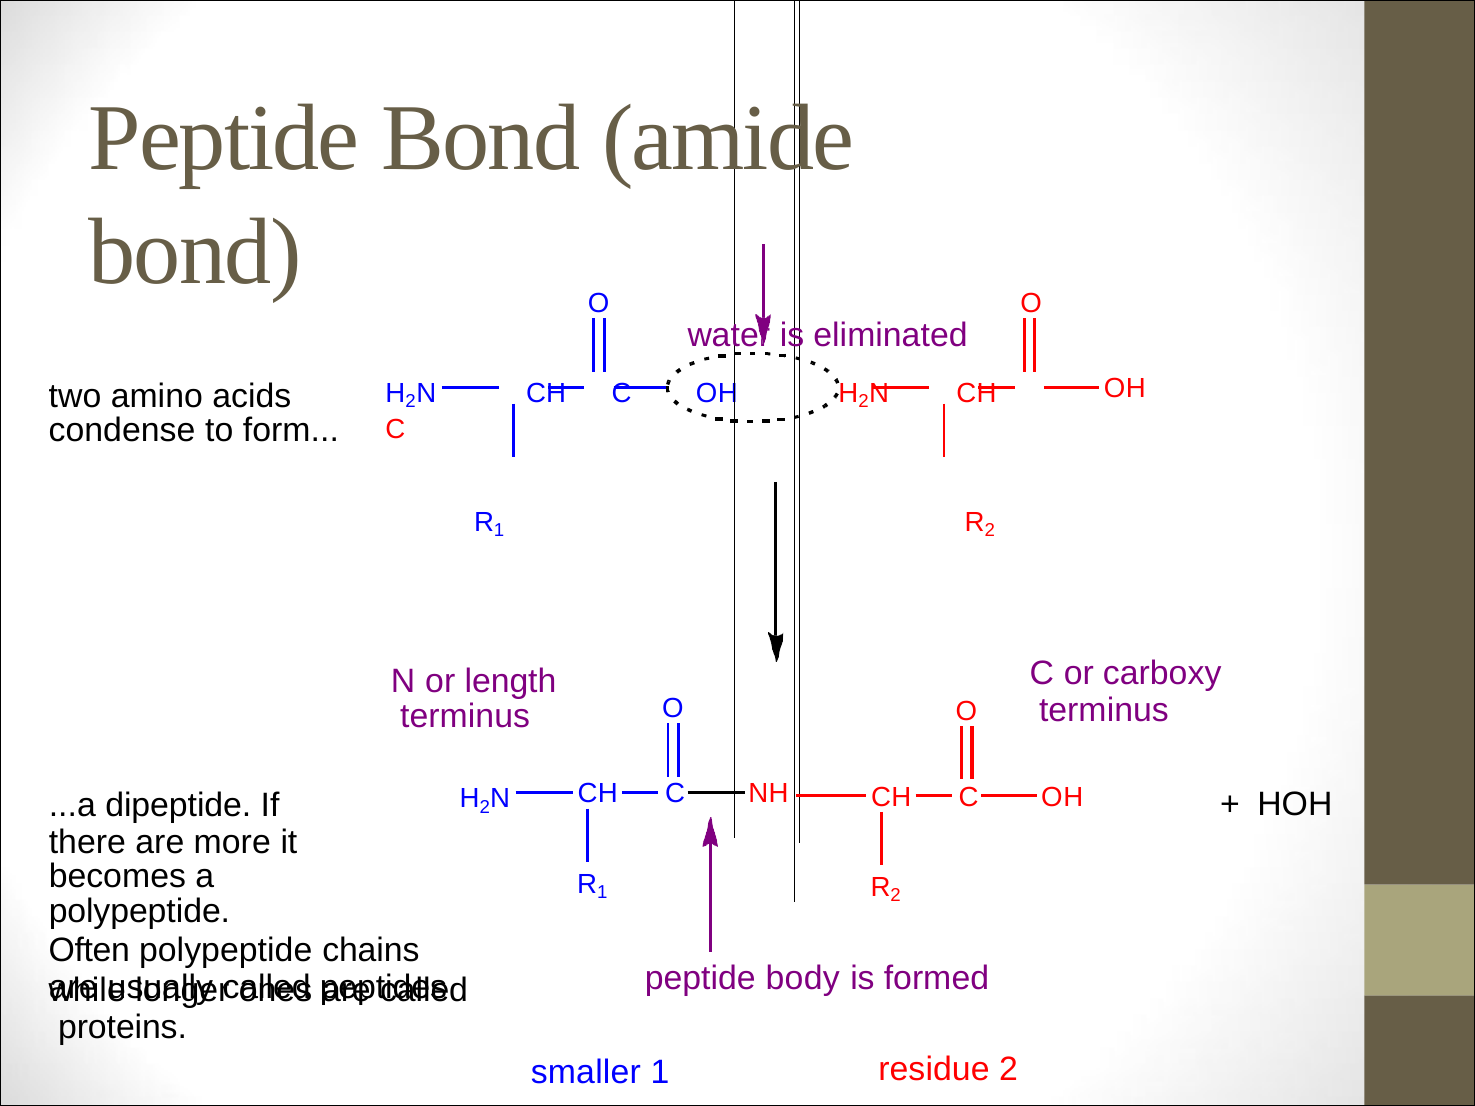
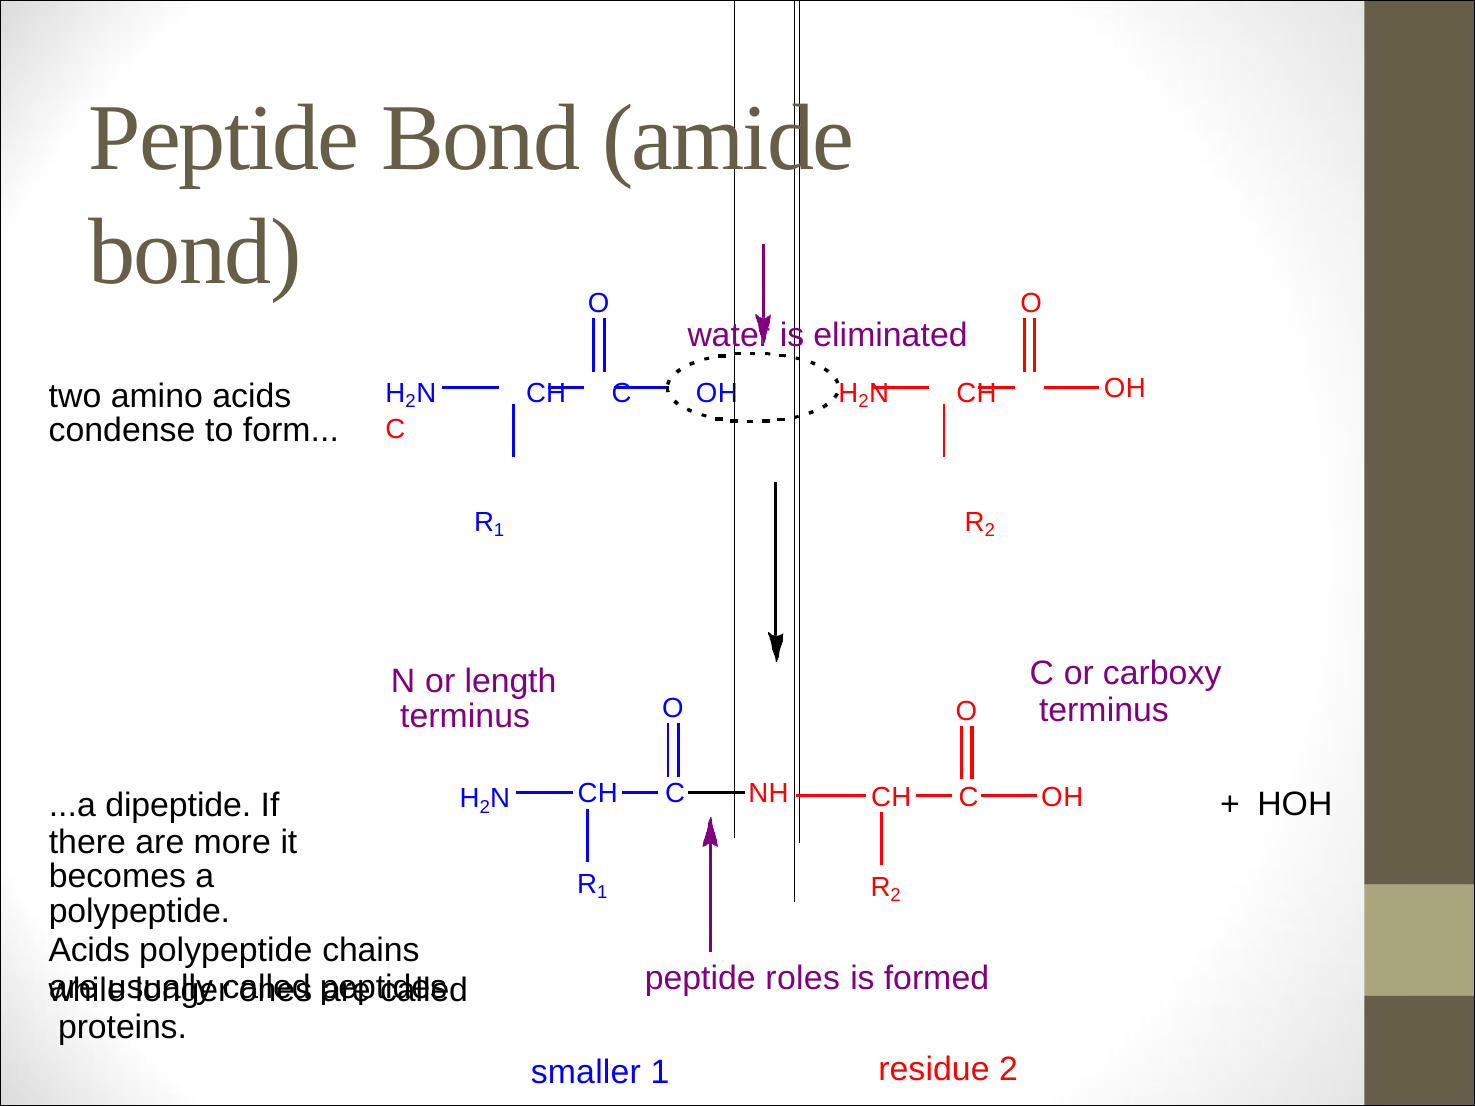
Often: Often -> Acids (89, 951)
body: body -> roles (803, 978)
